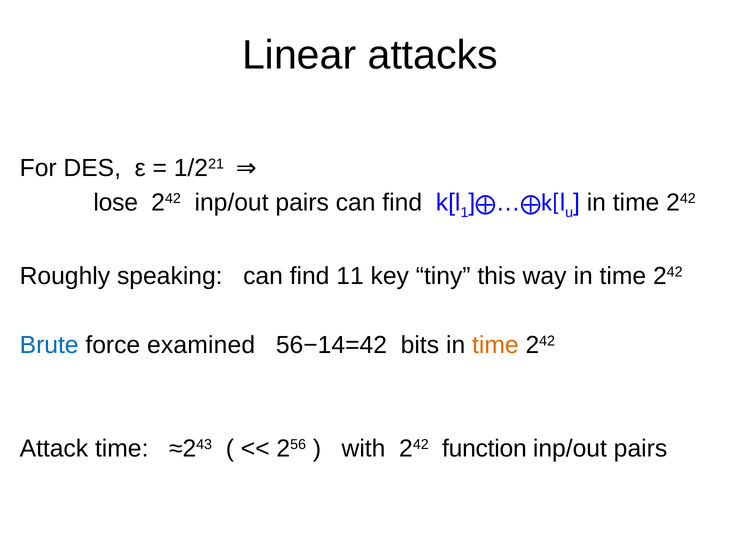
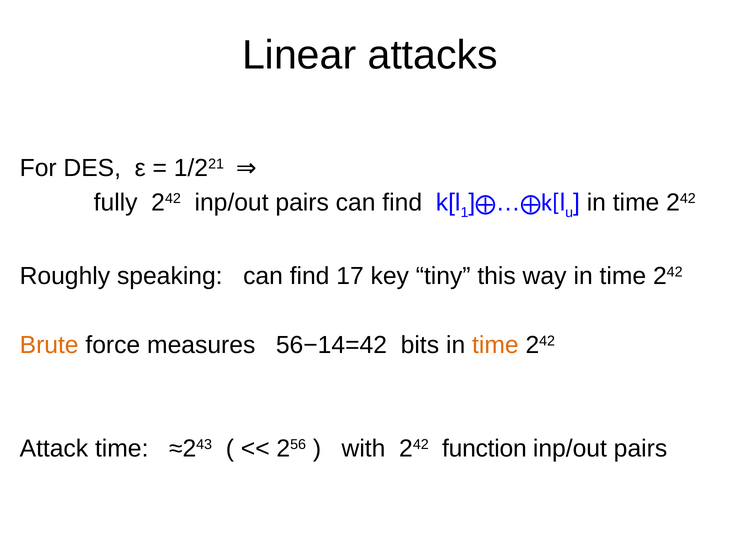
lose: lose -> fully (116, 203)
11: 11 -> 17 (350, 276)
Brute colour: blue -> orange (49, 345)
examined: examined -> measures (201, 345)
